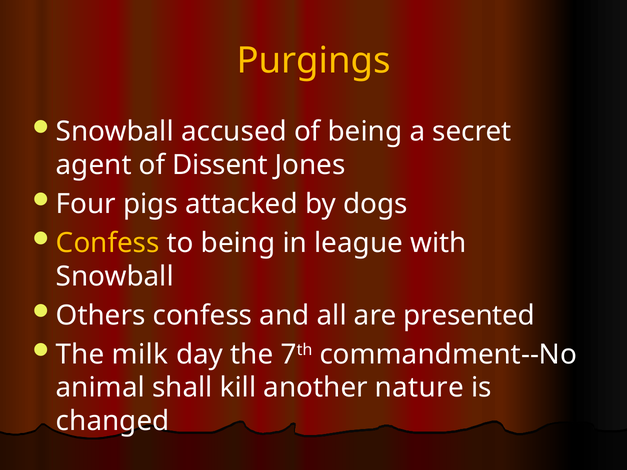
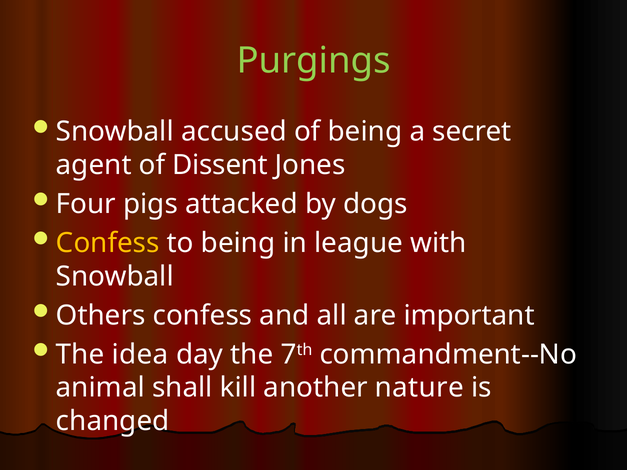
Purgings colour: yellow -> light green (314, 61)
presented: presented -> important (469, 316)
milk: milk -> idea (140, 355)
